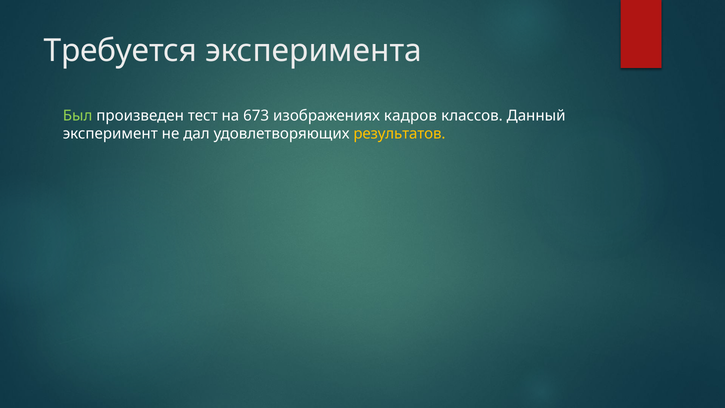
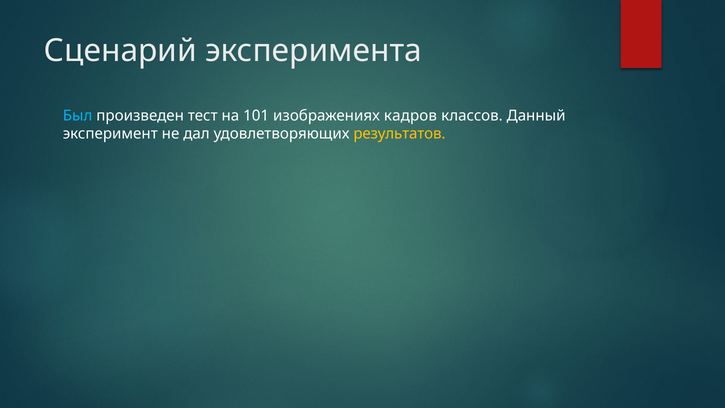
Требуется: Требуется -> Сценарий (120, 51)
Был colour: light green -> light blue (78, 116)
673: 673 -> 101 (256, 116)
